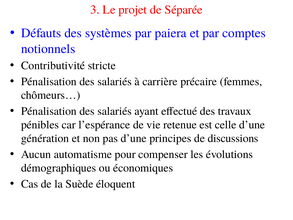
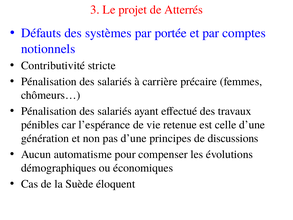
Séparée: Séparée -> Atterrés (184, 10)
paiera: paiera -> portée (171, 33)
